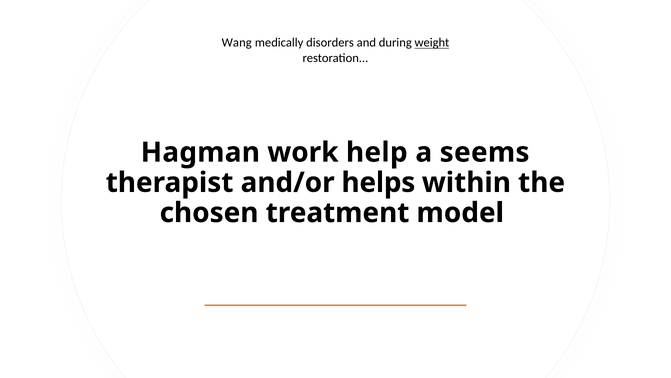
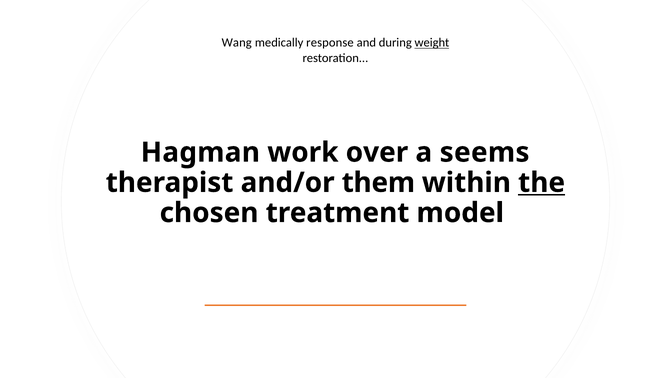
disorders: disorders -> response (330, 43)
help: help -> over (377, 152)
helps: helps -> them (378, 182)
the underline: none -> present (542, 182)
